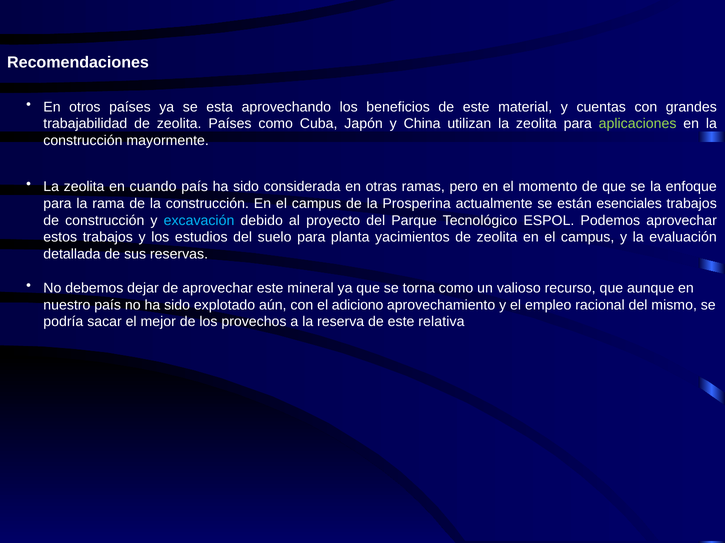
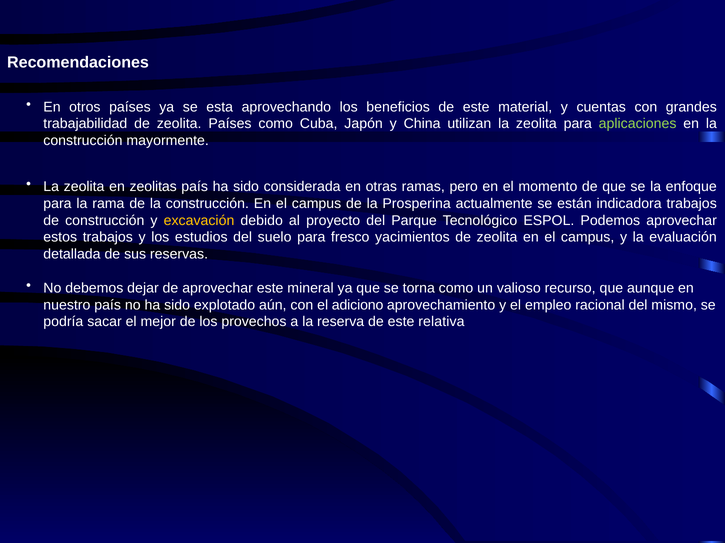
cuando: cuando -> zeolitas (153, 187)
esenciales: esenciales -> indicadora (629, 204)
excavación colour: light blue -> yellow (199, 221)
planta: planta -> fresco (350, 238)
